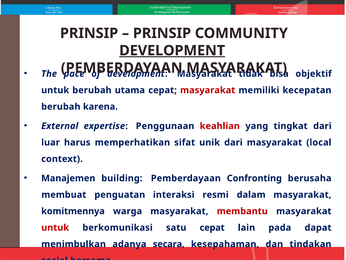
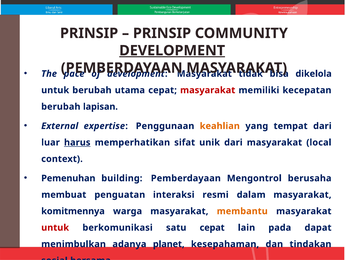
objektif: objektif -> dikelola (314, 74)
karena: karena -> lapisan (100, 106)
keahlian colour: red -> orange (220, 126)
tingkat: tingkat -> tempat (291, 126)
harus underline: none -> present (77, 142)
Manajemen: Manajemen -> Pemenuhan (68, 178)
Confronting: Confronting -> Mengontrol (254, 178)
membantu colour: red -> orange (242, 211)
secara: secara -> planet (169, 244)
